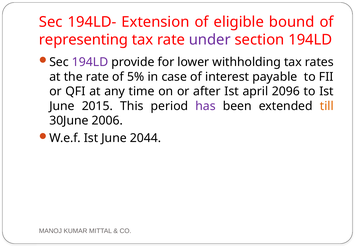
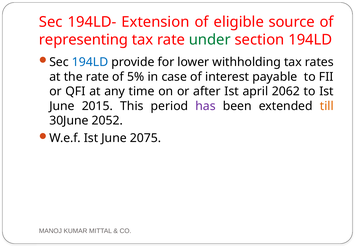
bound: bound -> source (292, 22)
under colour: purple -> green (210, 40)
194LD colour: purple -> blue (90, 62)
2096: 2096 -> 2062 (286, 91)
2006: 2006 -> 2052 (107, 121)
2044: 2044 -> 2075 (145, 138)
